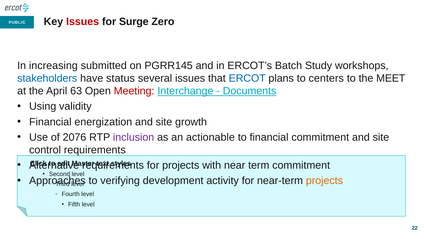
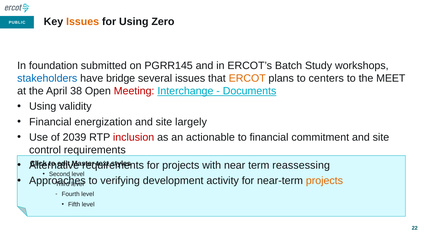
Issues colour: red -> orange (83, 22)
for Surge: Surge -> Using (134, 22)
increasing: increasing -> foundation (53, 65)
status: status -> bridge (121, 78)
ERCOT colour: blue -> orange (247, 78)
63: 63 -> 38 (76, 91)
growth: growth -> largely (191, 122)
2076: 2076 -> 2039 (74, 137)
inclusion colour: purple -> red (134, 137)
term commitment: commitment -> reassessing (301, 165)
